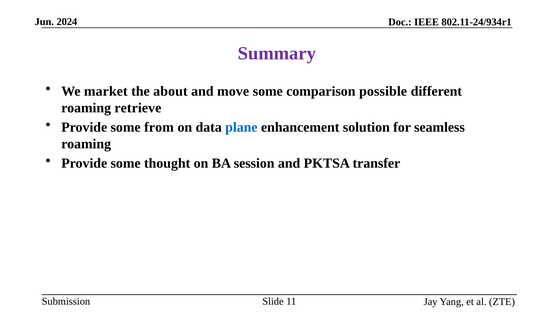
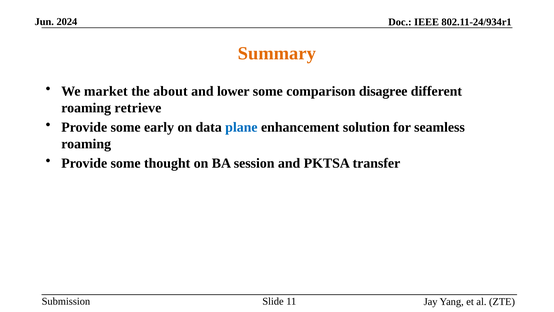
Summary colour: purple -> orange (277, 53)
move: move -> lower (233, 91)
possible: possible -> disagree (383, 91)
from: from -> early (159, 127)
